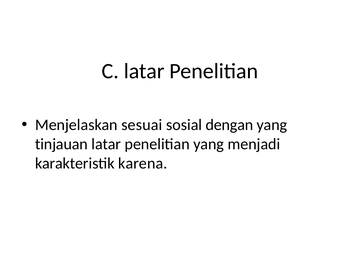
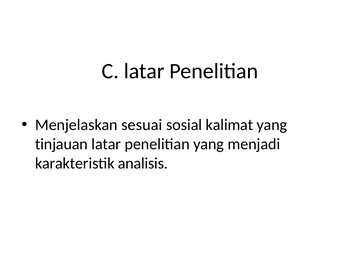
dengan: dengan -> kalimat (229, 125)
karena: karena -> analisis (143, 163)
